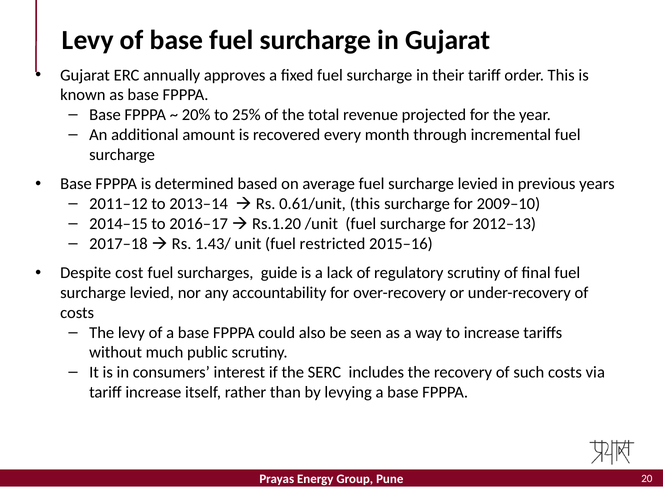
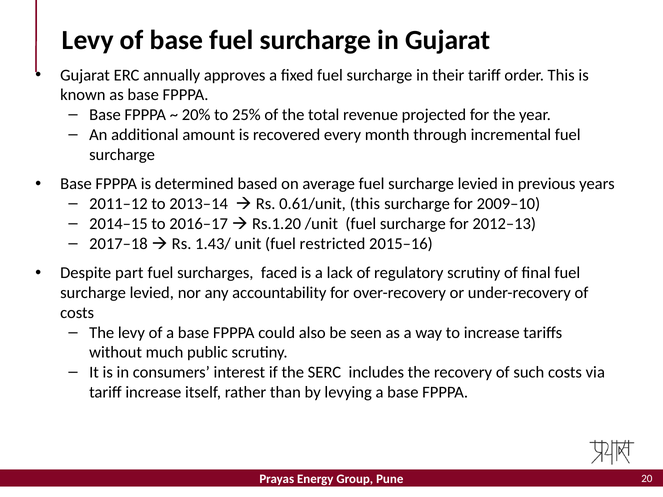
cost: cost -> part (129, 273)
guide: guide -> faced (279, 273)
